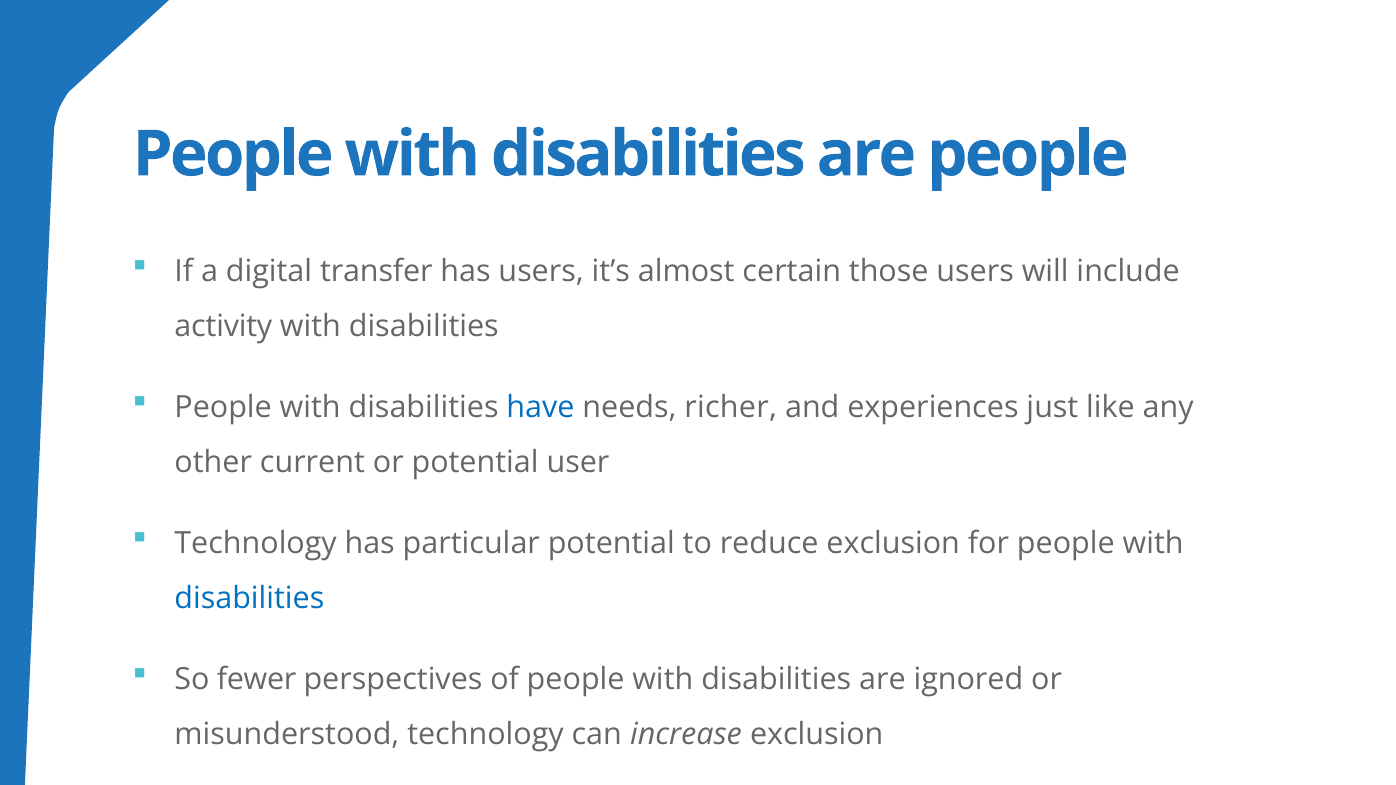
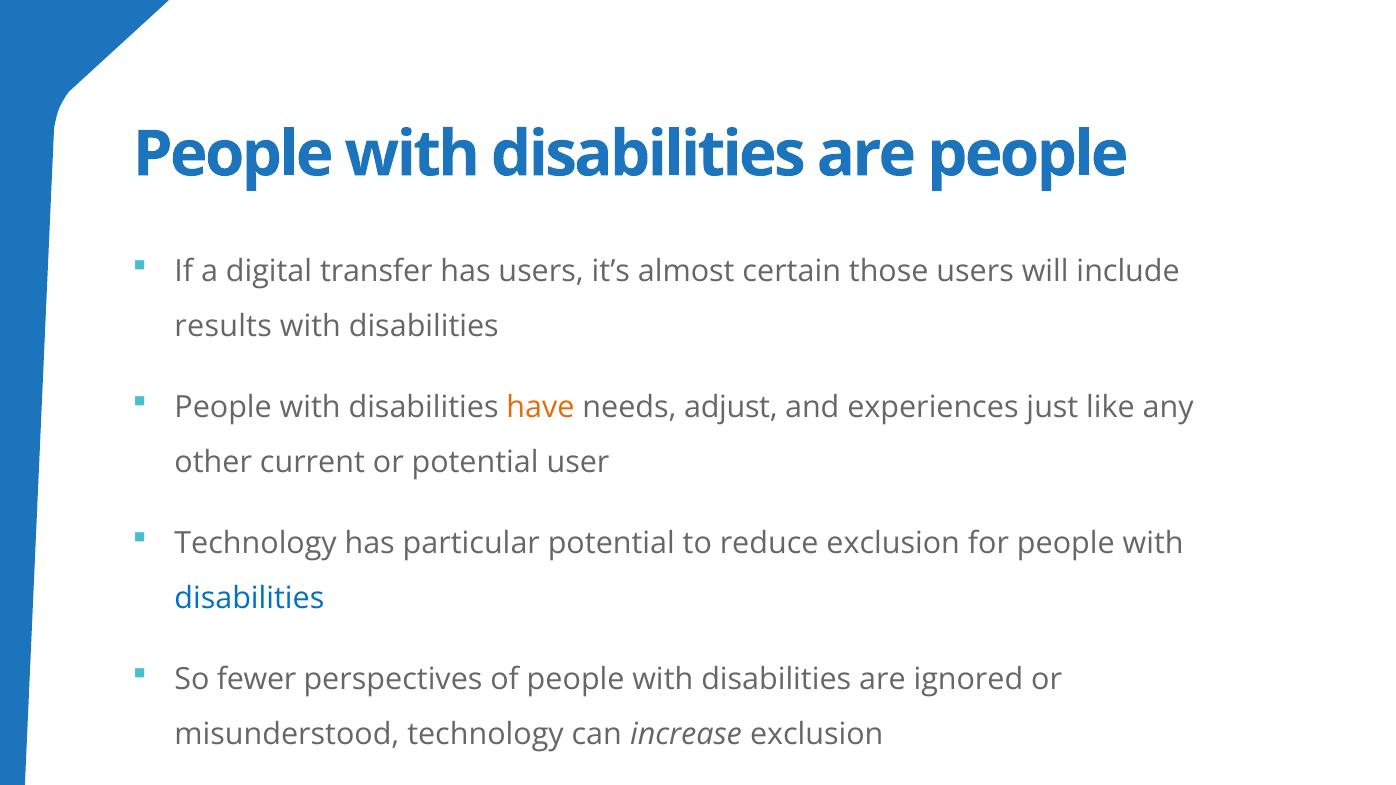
activity: activity -> results (223, 326)
have colour: blue -> orange (540, 408)
richer: richer -> adjust (731, 408)
